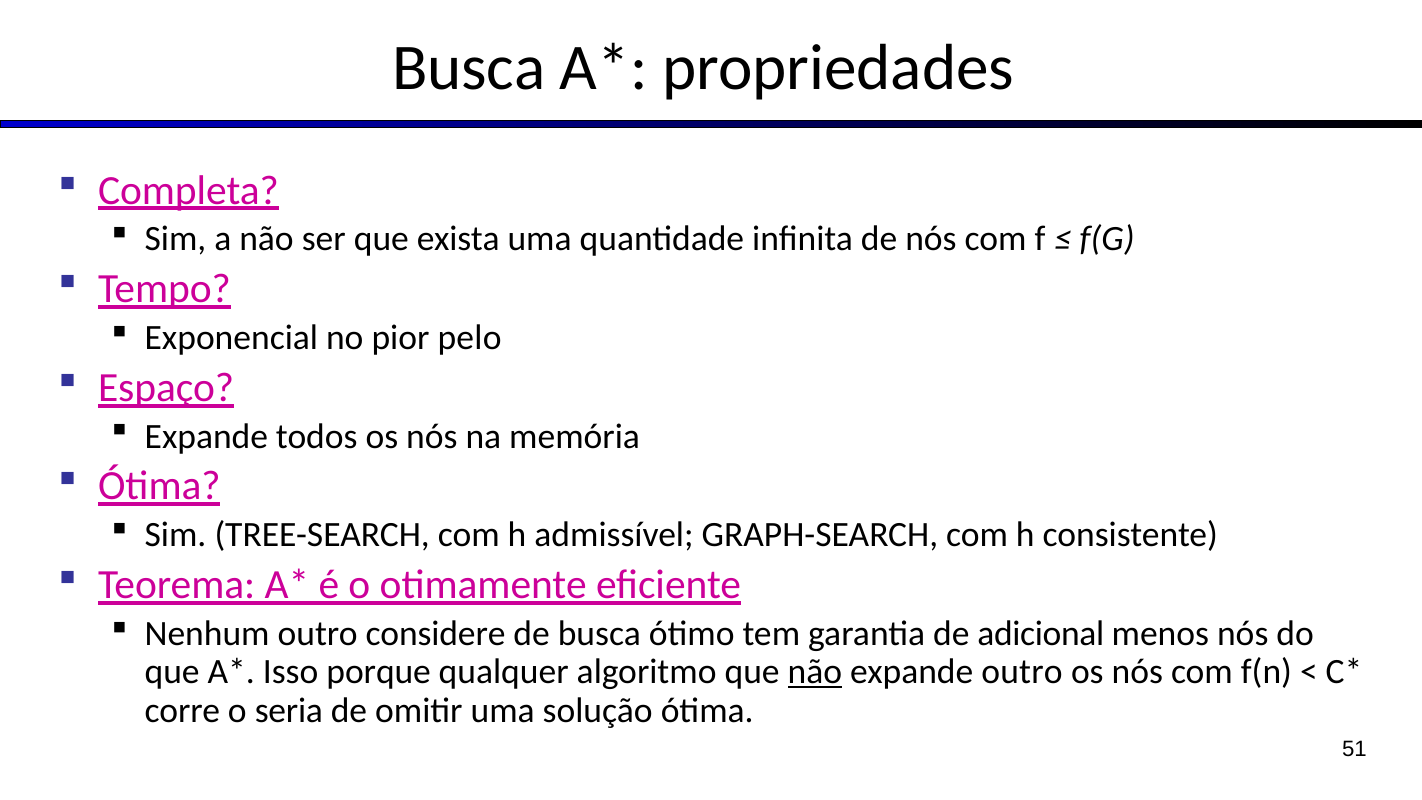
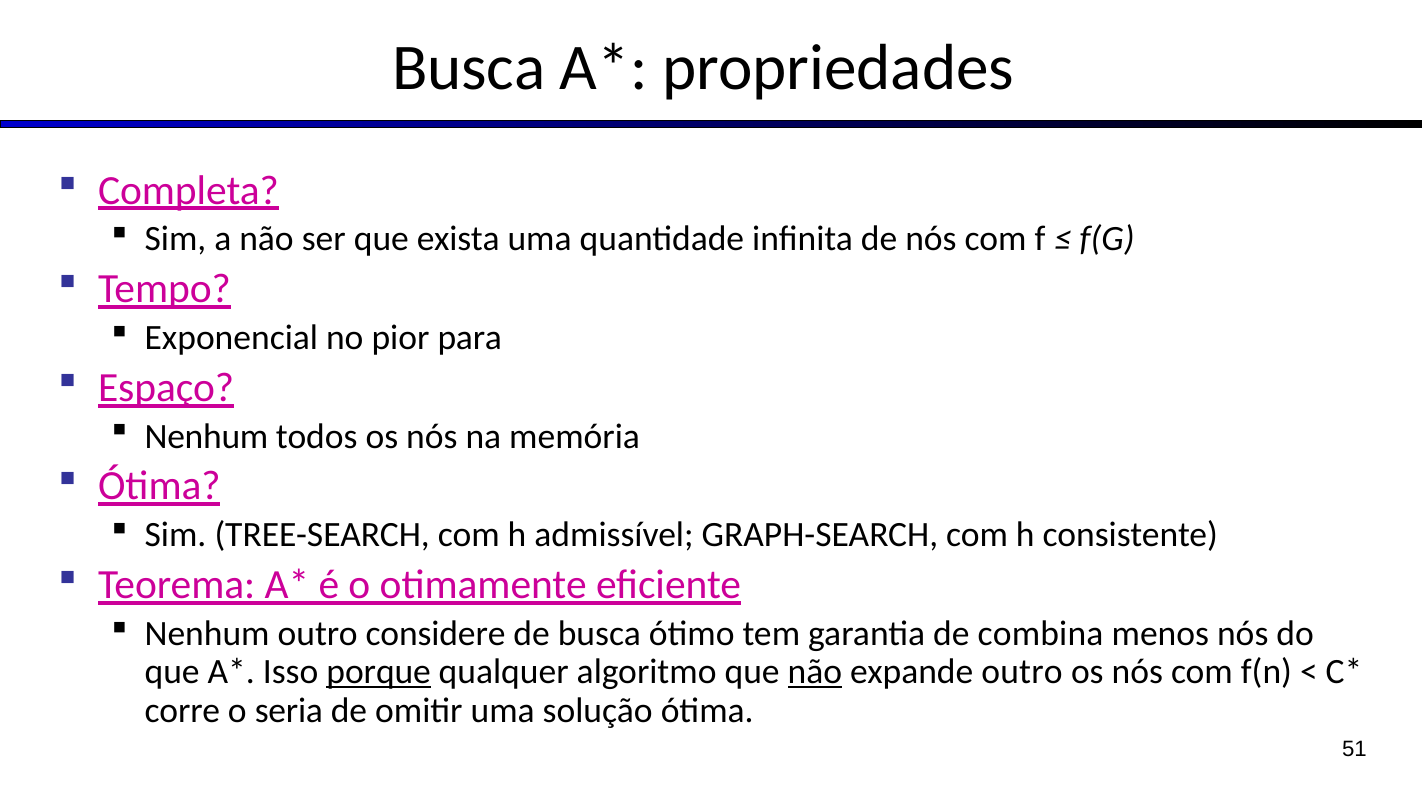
pelo: pelo -> para (470, 338)
Expande: Expande -> Nenhum (206, 436)
adicional: adicional -> combina (1041, 634)
porque underline: none -> present (379, 672)
